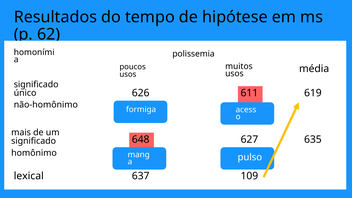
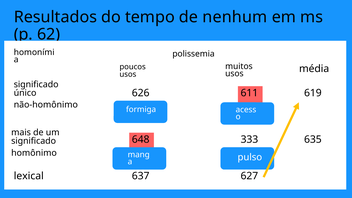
hipótese: hipótese -> nenhum (235, 17)
627: 627 -> 333 (249, 139)
109: 109 -> 627 (249, 176)
